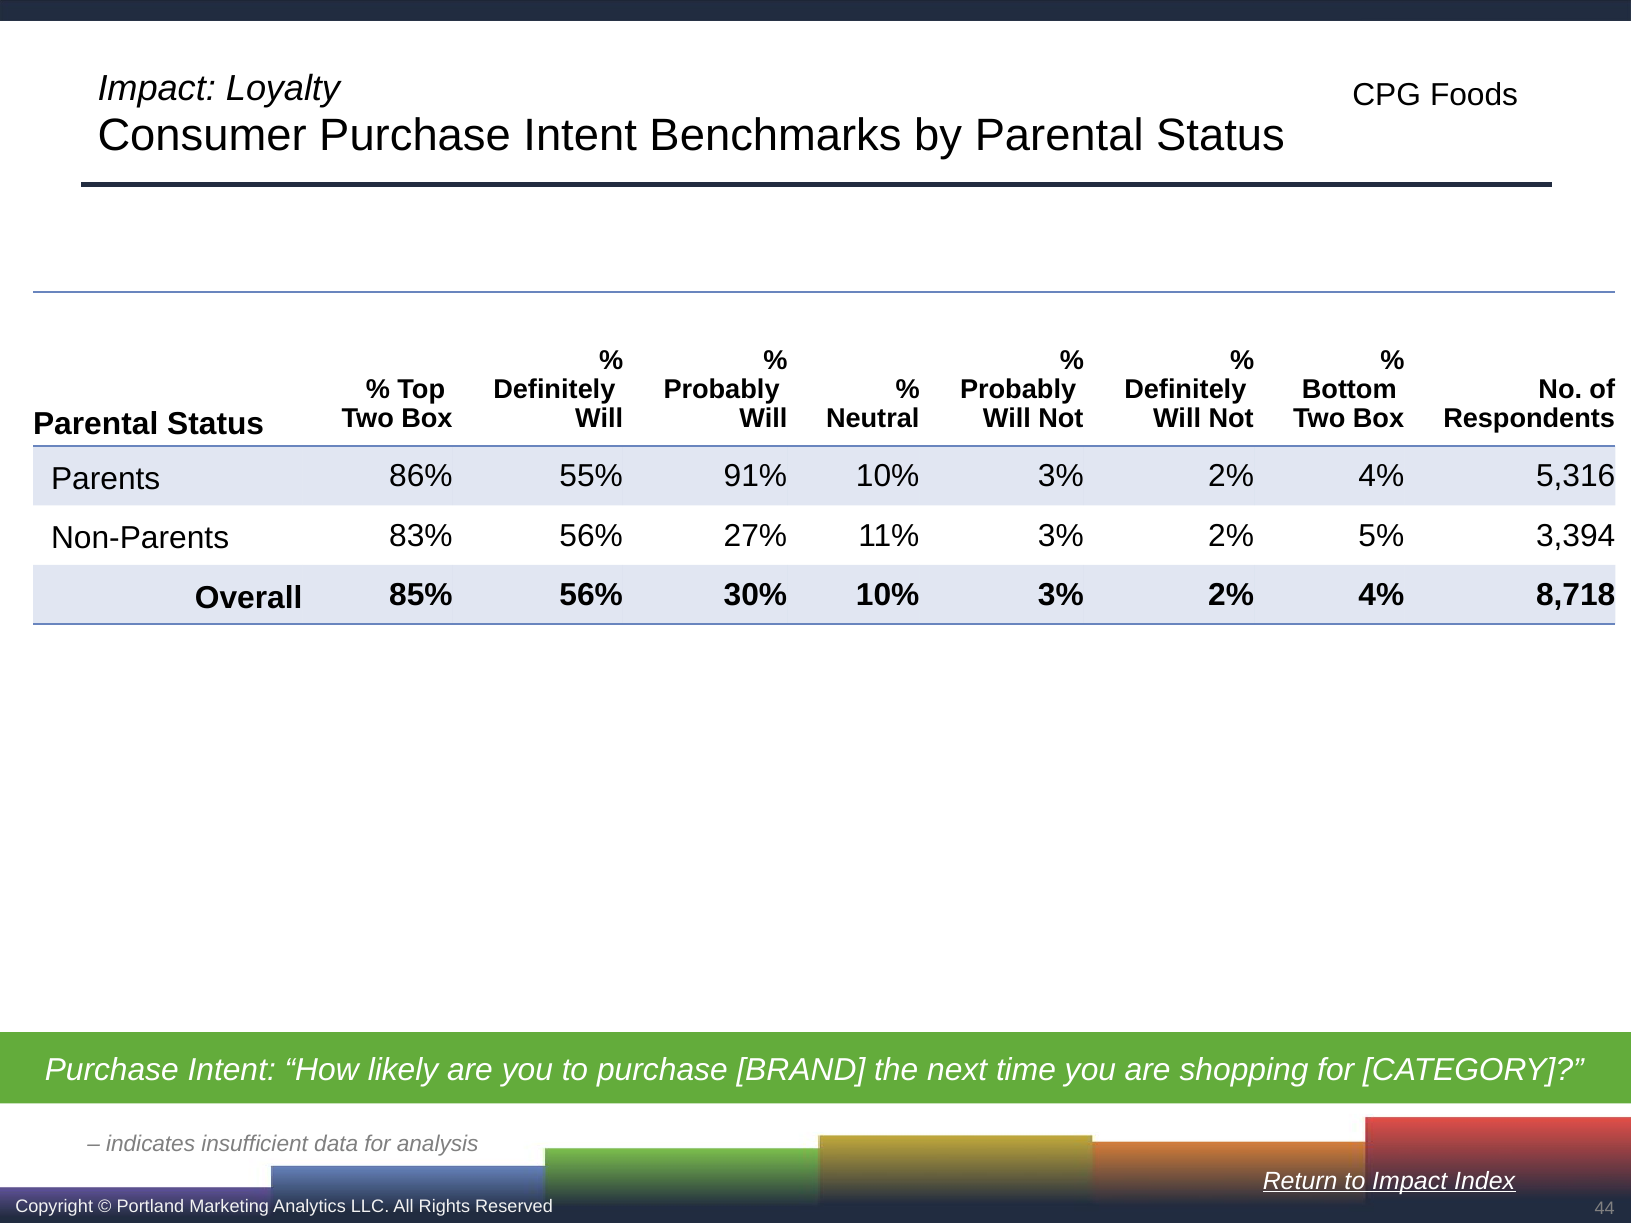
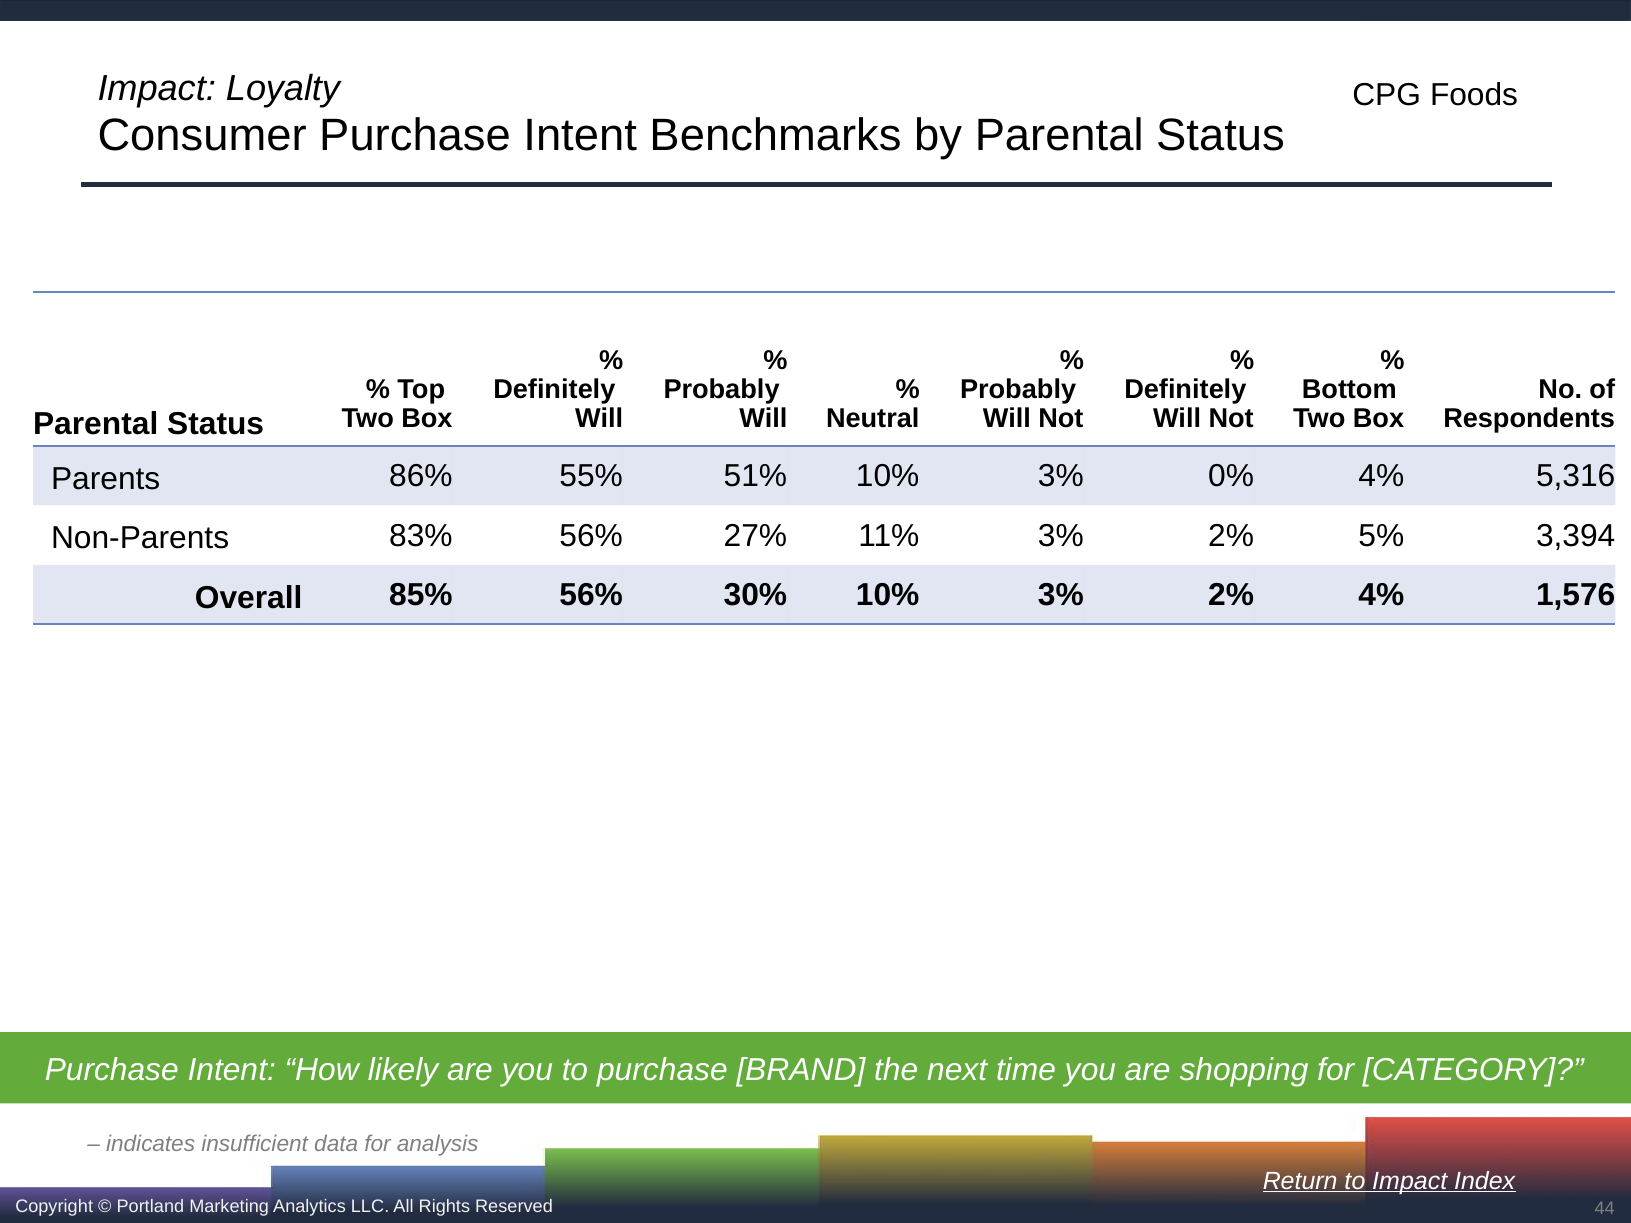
91%: 91% -> 51% (755, 476)
2%: 2% -> 0% (1231, 476)
8,718: 8,718 -> 1,576 (1576, 595)
